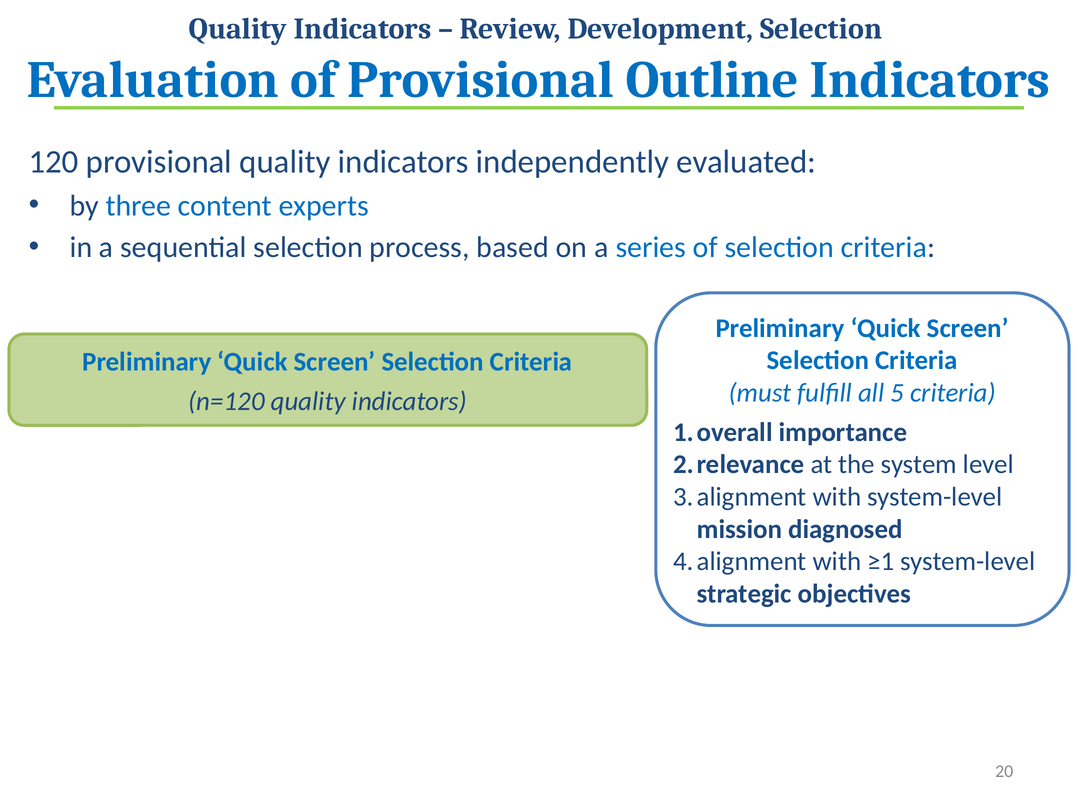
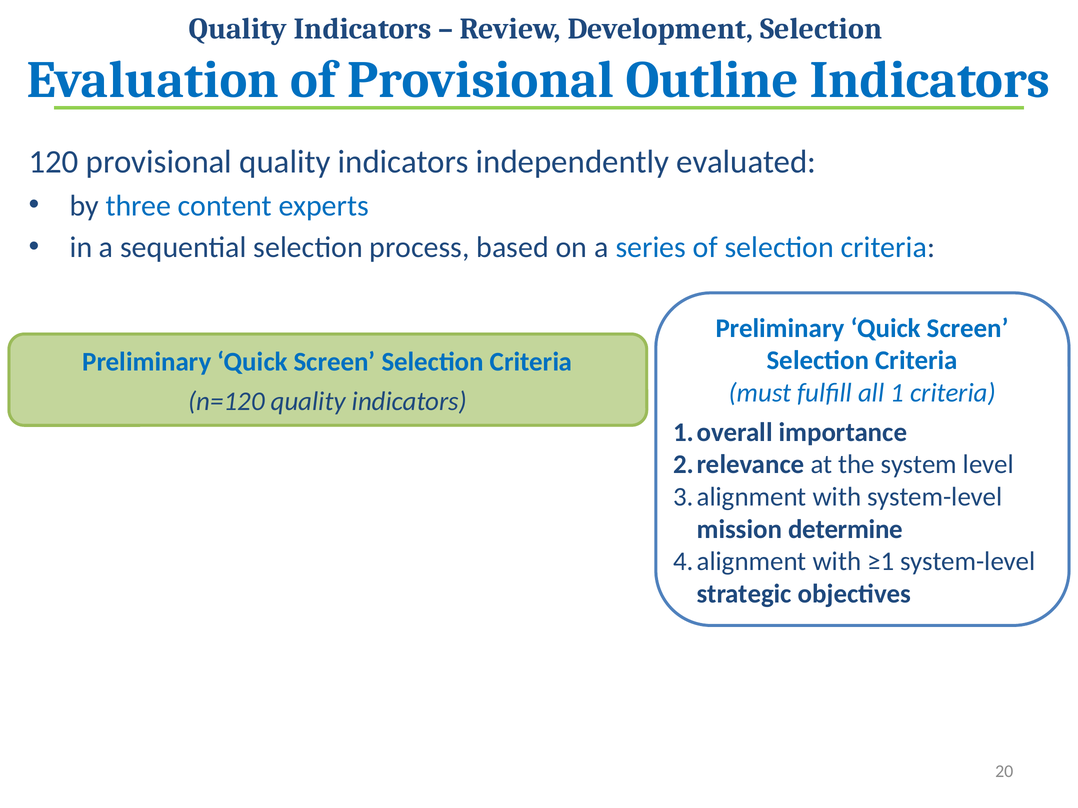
5: 5 -> 1 (897, 393)
diagnosed: diagnosed -> determine (846, 530)
